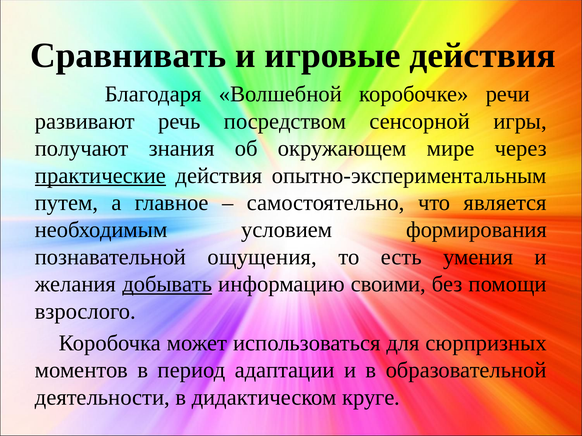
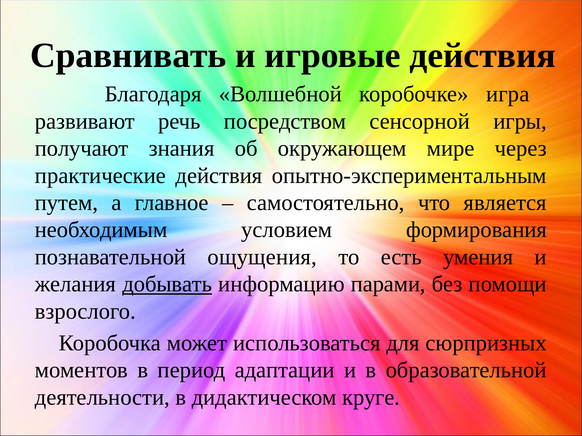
речи: речи -> игра (508, 94)
практические underline: present -> none (100, 176)
своими: своими -> парами (388, 284)
